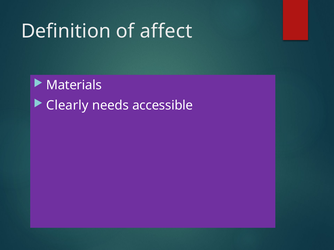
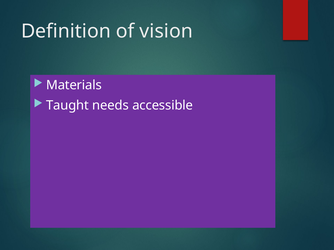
affect: affect -> vision (166, 31)
Clearly: Clearly -> Taught (67, 106)
